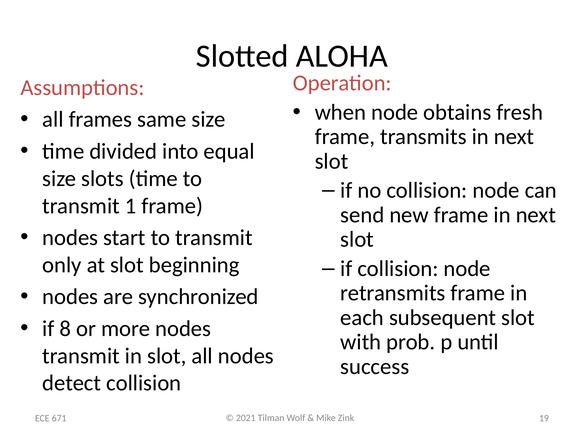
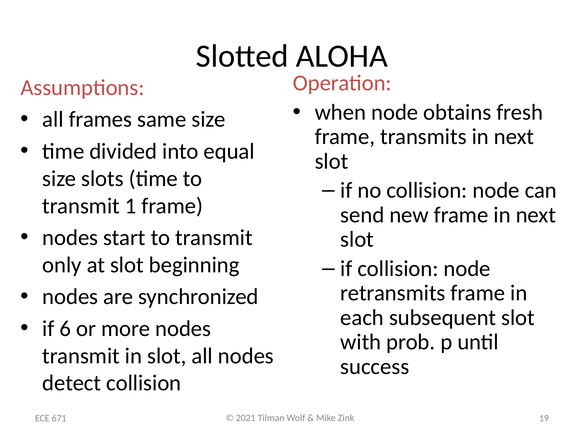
8: 8 -> 6 (65, 329)
